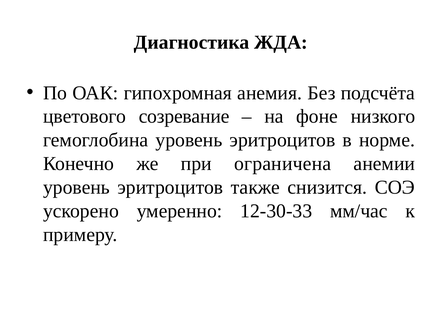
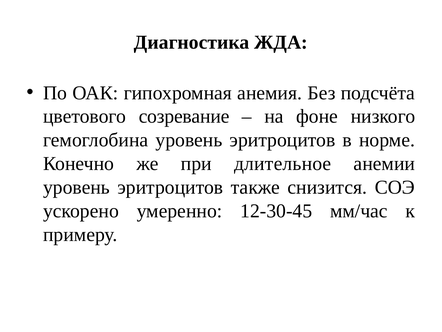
ограничена: ограничена -> длительное (283, 163)
12-30-33: 12-30-33 -> 12-30-45 (276, 211)
